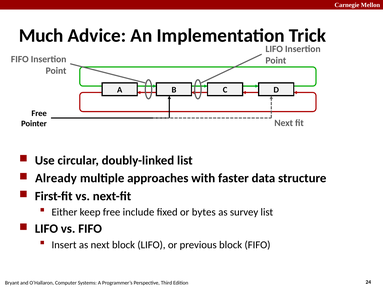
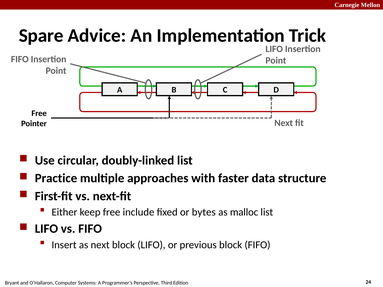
Much: Much -> Spare (41, 36)
Already: Already -> Practice (56, 178)
survey: survey -> malloc (244, 212)
